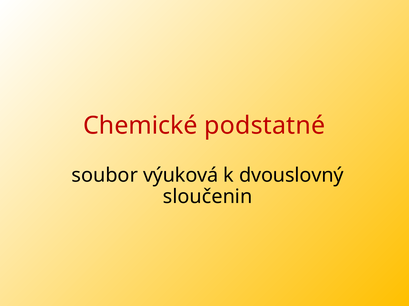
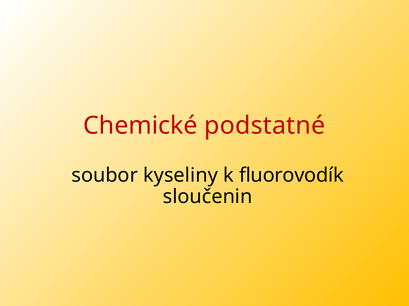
výuková: výuková -> kyseliny (181, 176)
dvouslovný: dvouslovný -> fluorovodík (291, 176)
